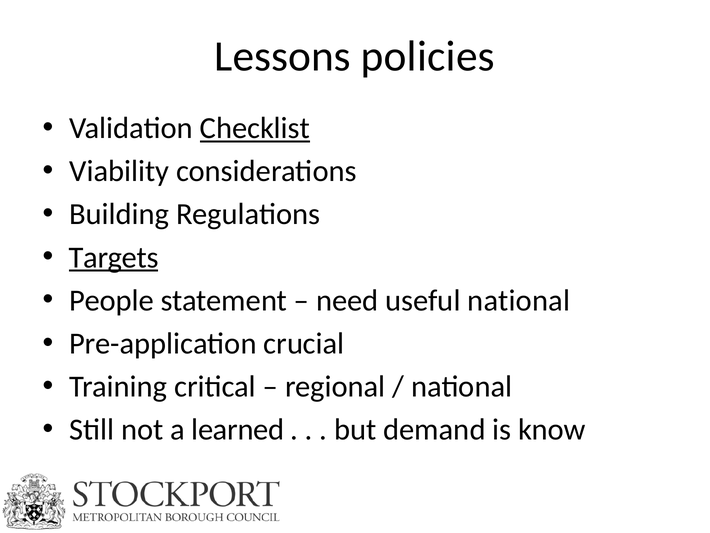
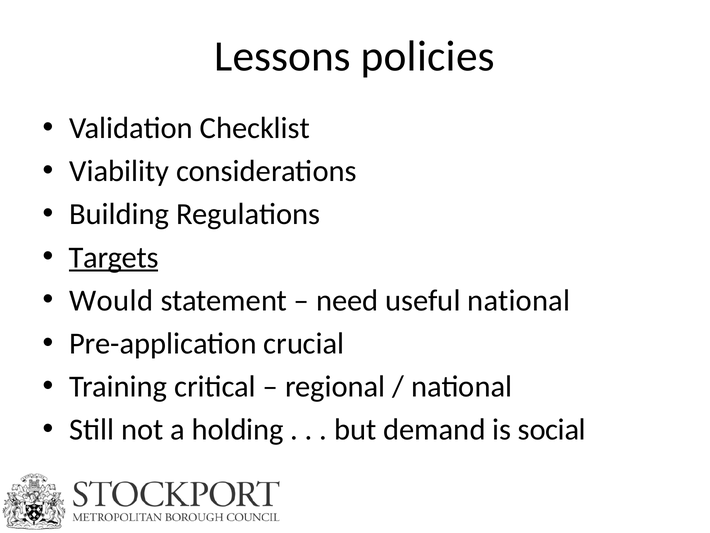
Checklist underline: present -> none (255, 128)
People: People -> Would (111, 300)
learned: learned -> holding (238, 429)
know: know -> social (552, 429)
